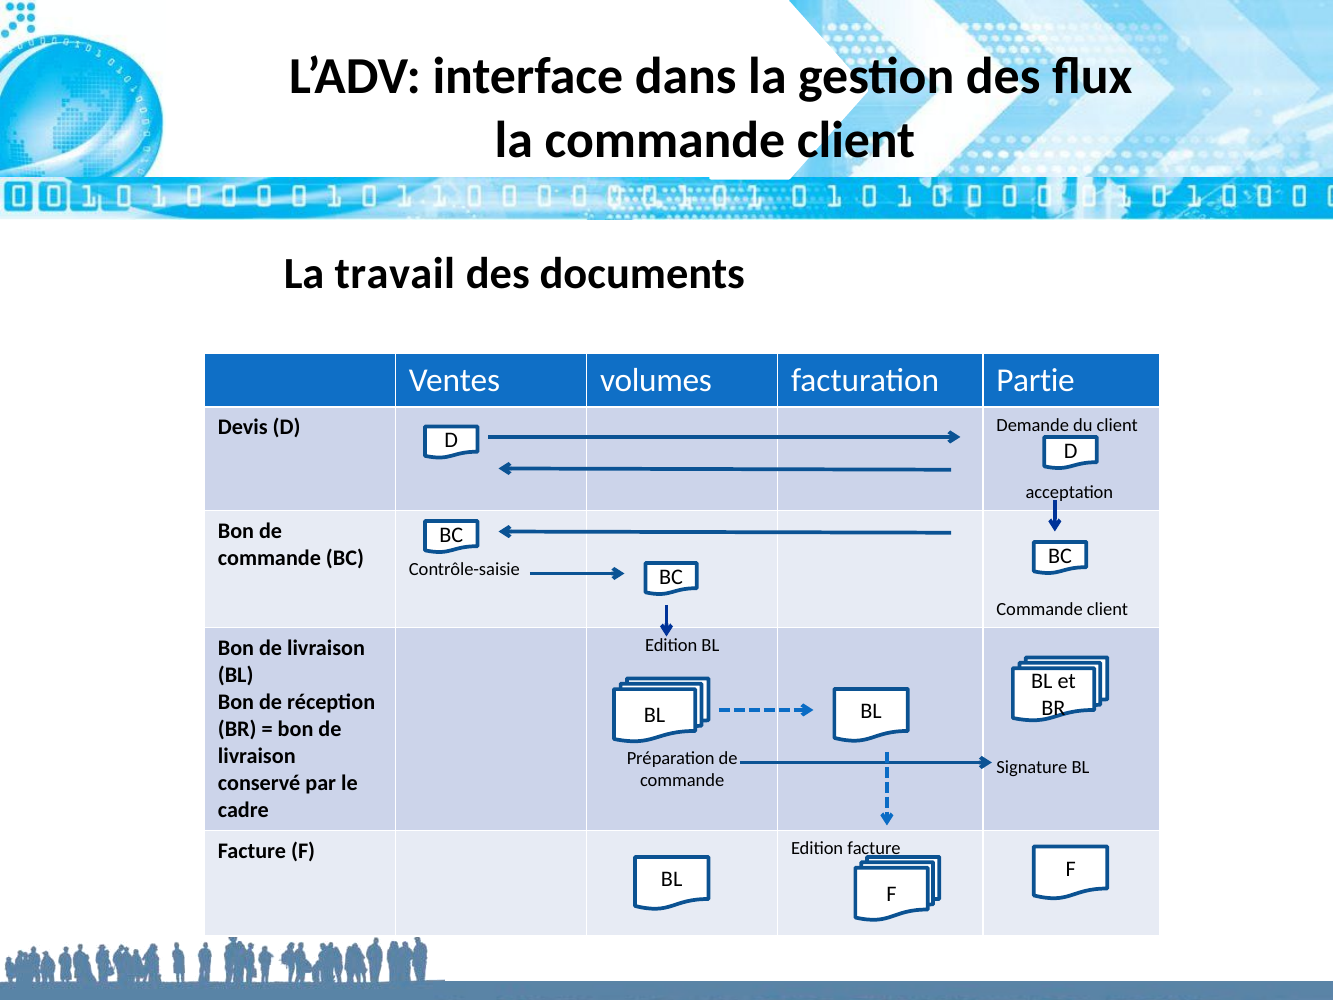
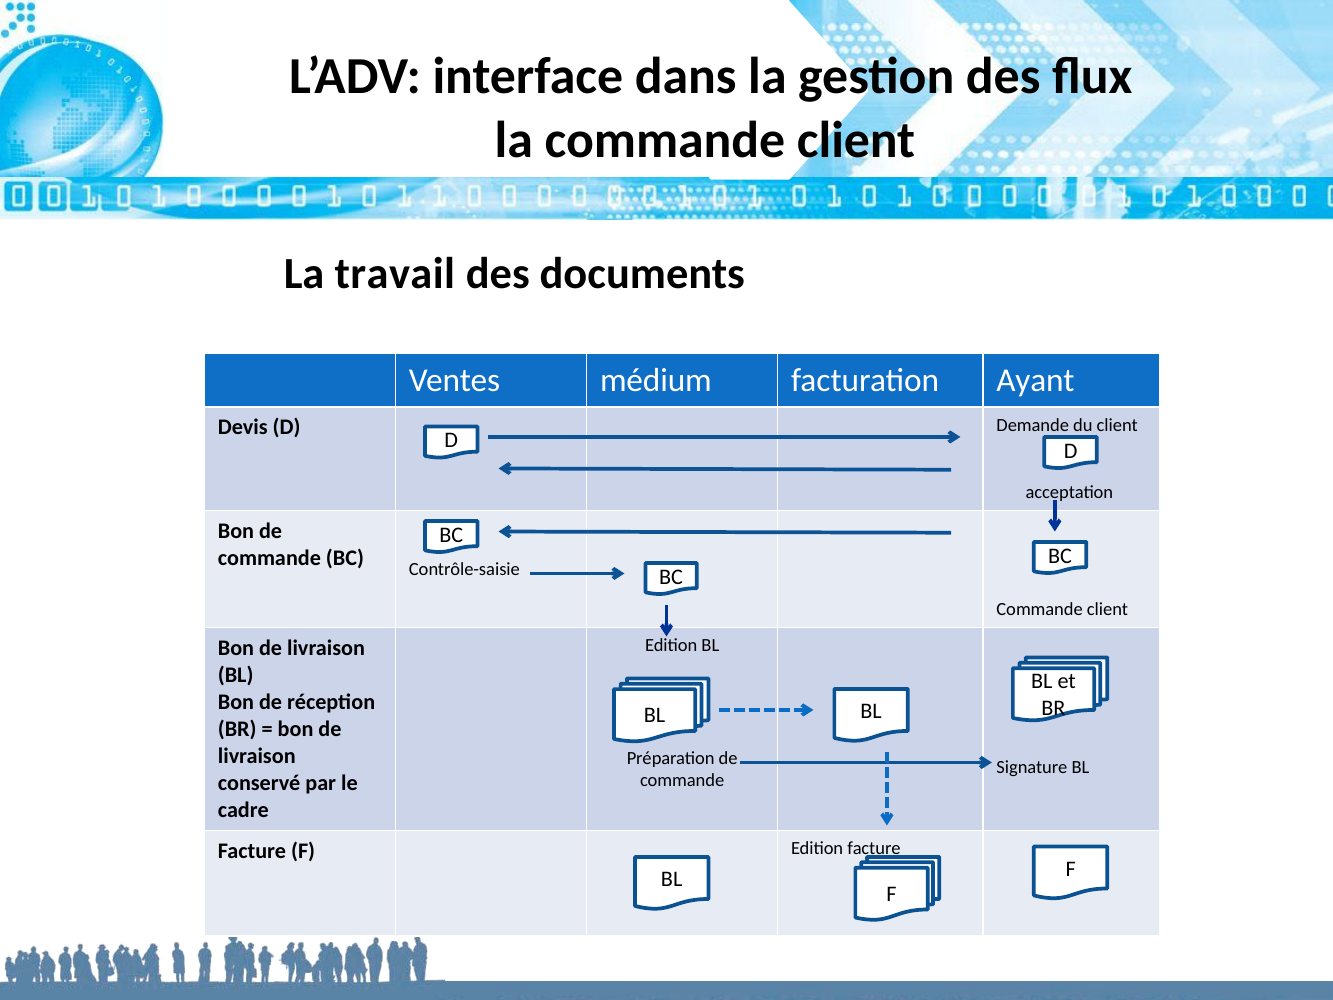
volumes: volumes -> médium (656, 380)
Partie: Partie -> Ayant (1035, 380)
